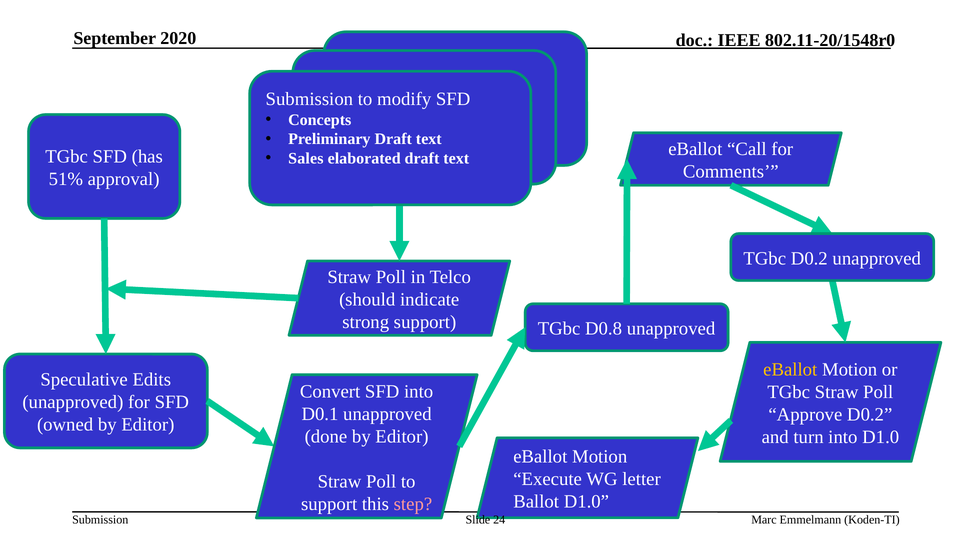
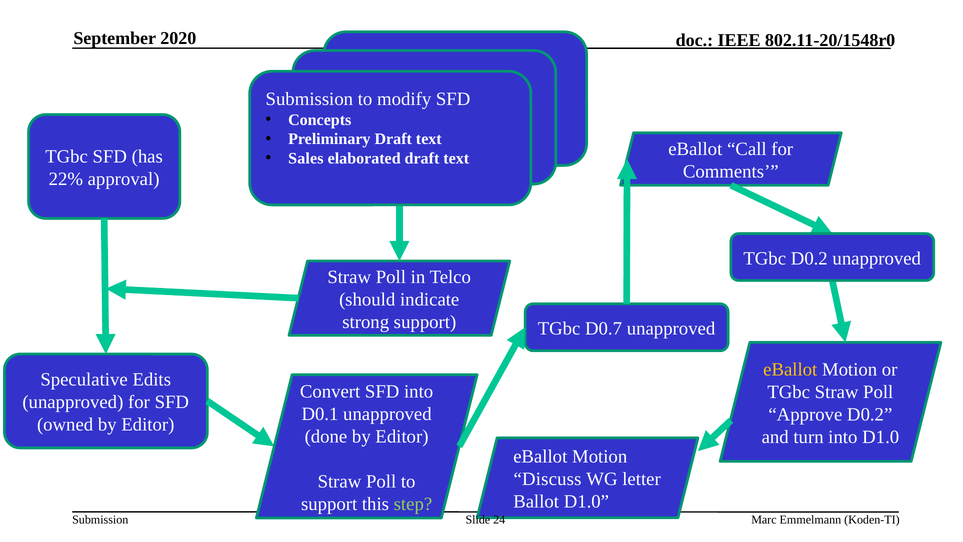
51%: 51% -> 22% (66, 179)
D0.8: D0.8 -> D0.7 (604, 328)
Execute: Execute -> Discuss (548, 479)
step colour: pink -> light green (413, 504)
